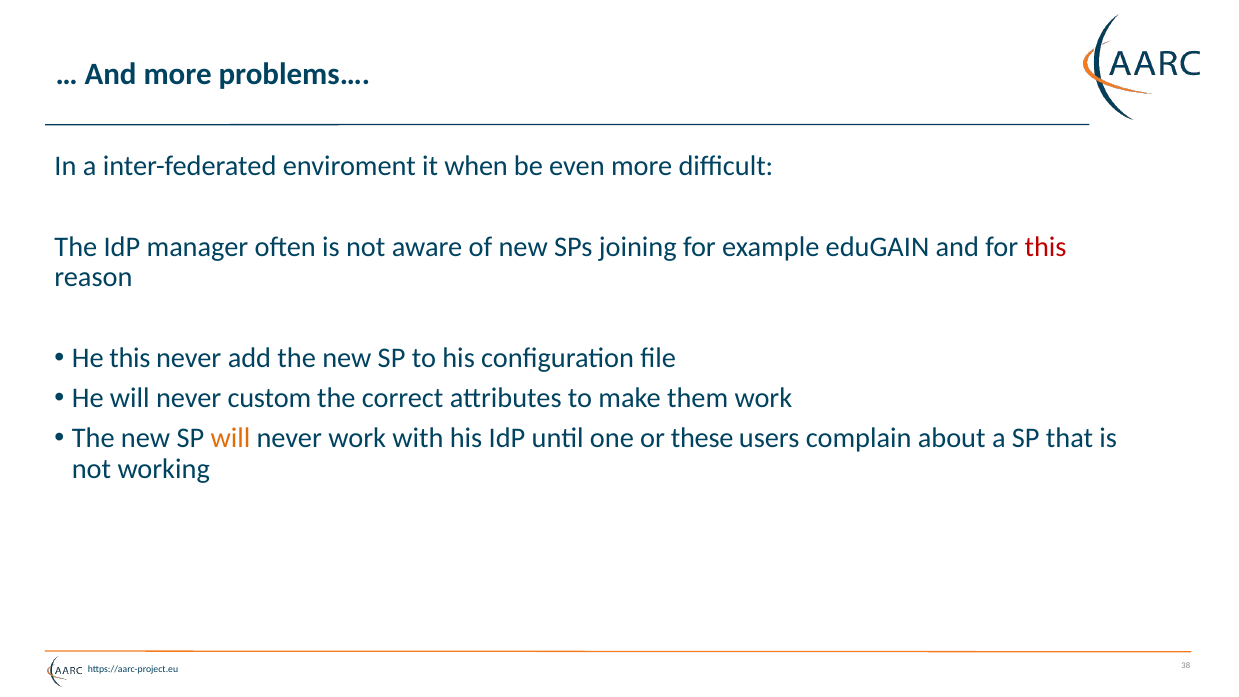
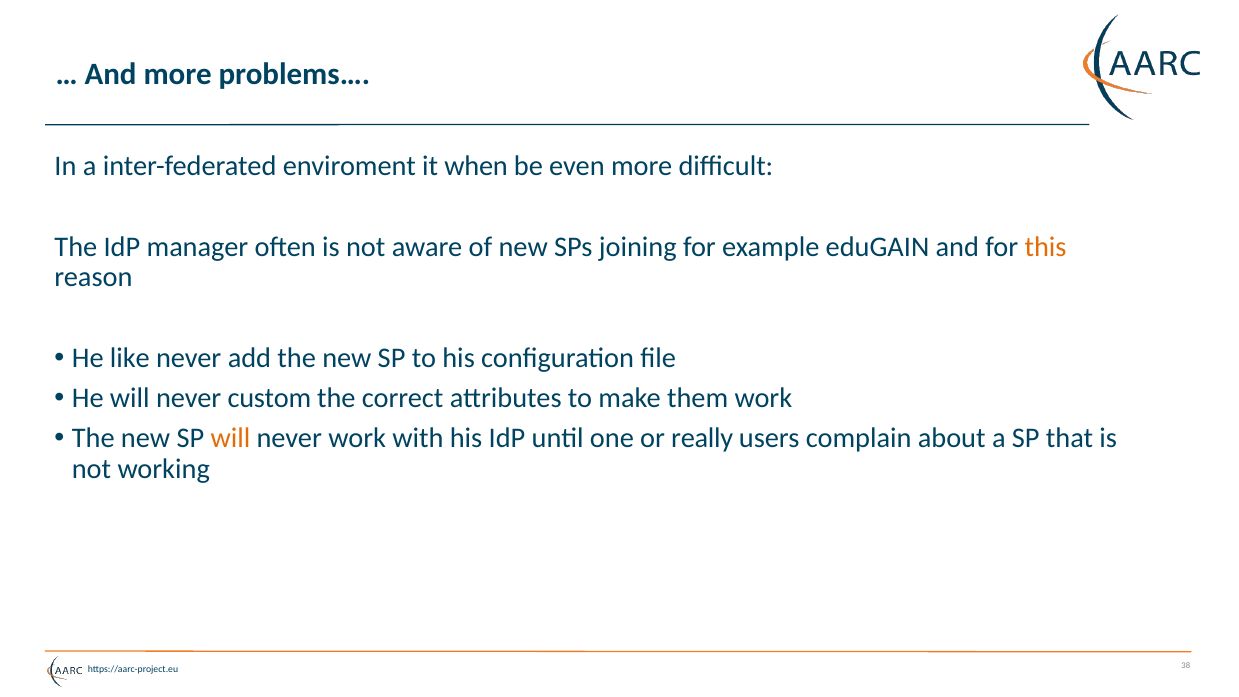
this colour: red -> orange (1046, 247)
He this: this -> like (130, 358)
these: these -> really (702, 439)
